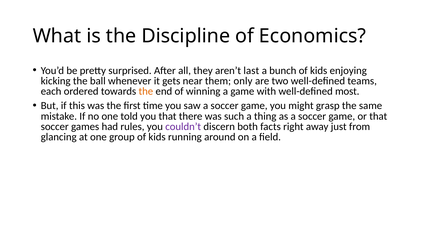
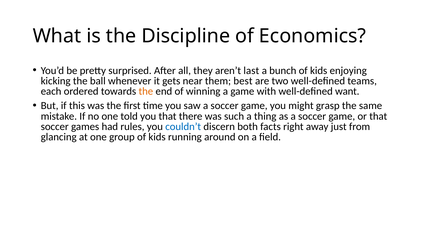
only: only -> best (243, 81)
most: most -> want (347, 91)
couldn’t colour: purple -> blue (183, 127)
